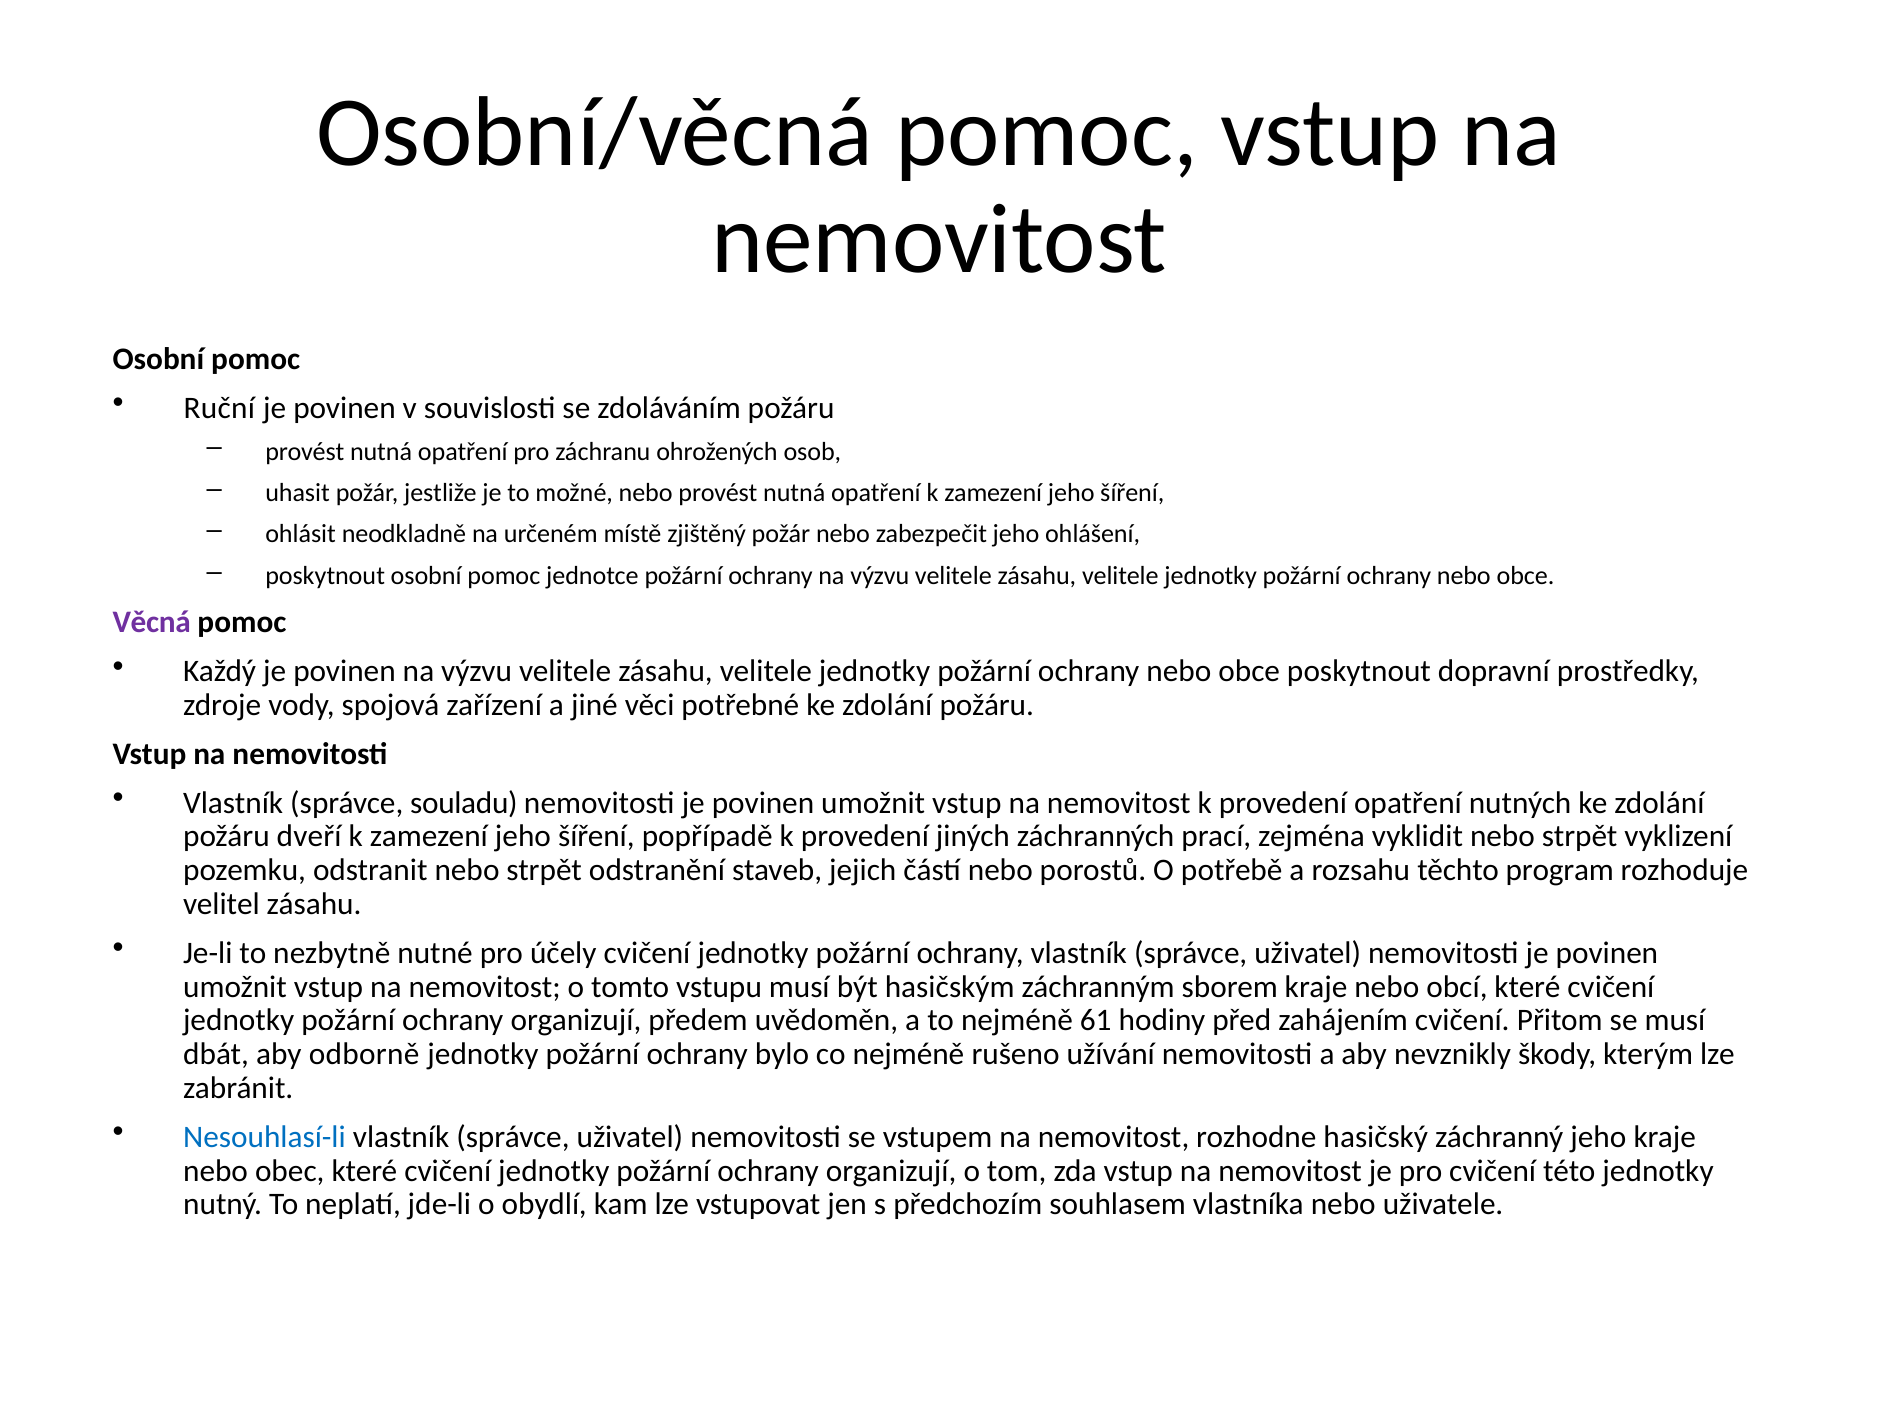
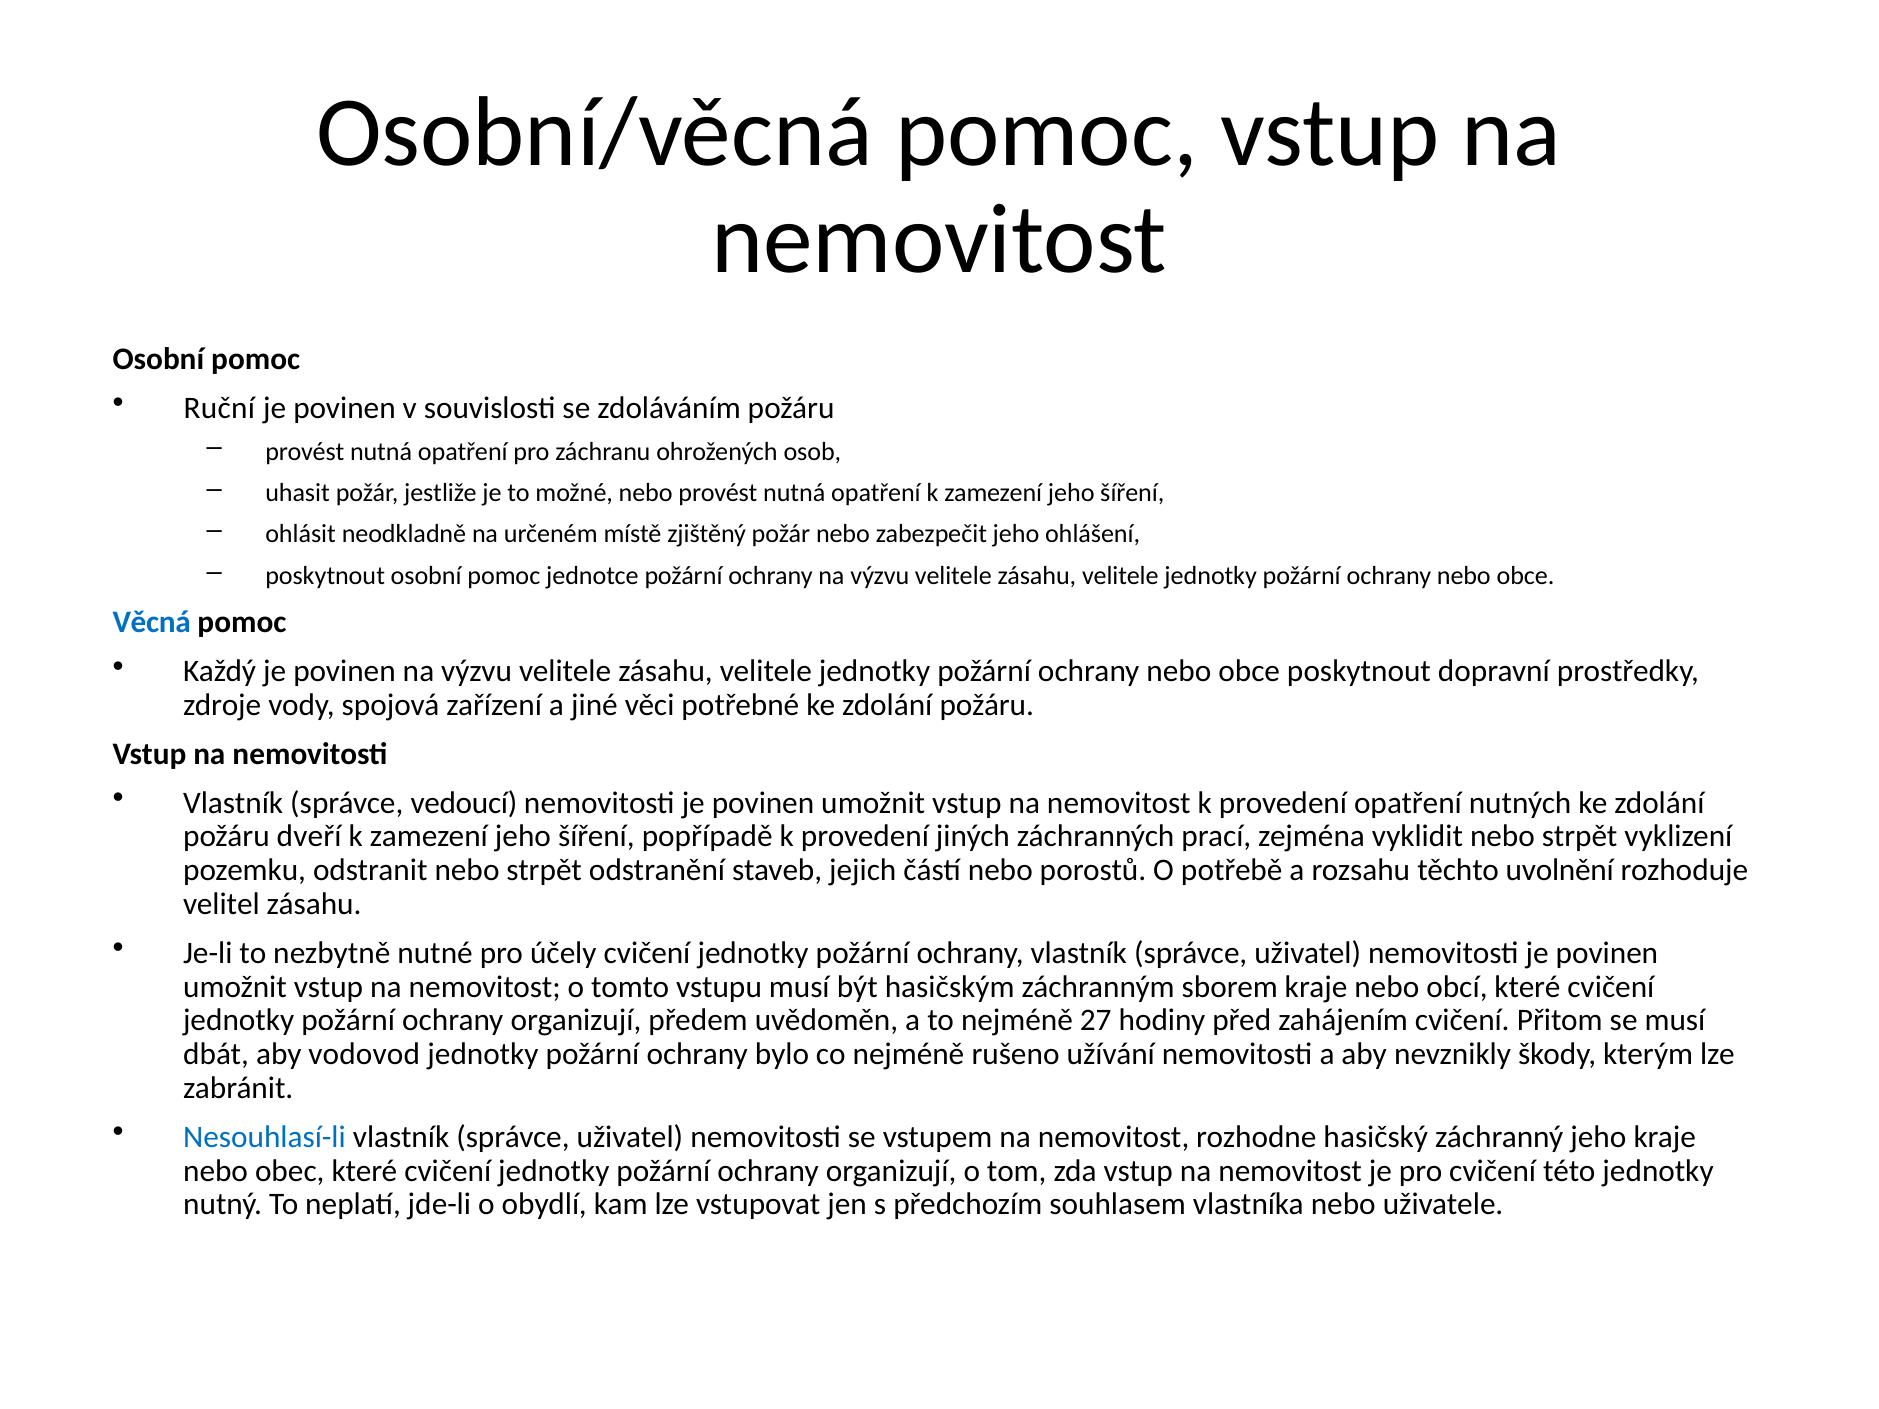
Věcná colour: purple -> blue (152, 623)
souladu: souladu -> vedoucí (464, 803)
program: program -> uvolnění (1560, 870)
61: 61 -> 27 (1096, 1021)
odborně: odborně -> vodovod (364, 1054)
